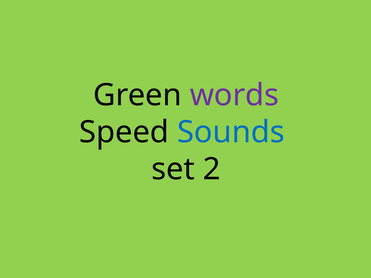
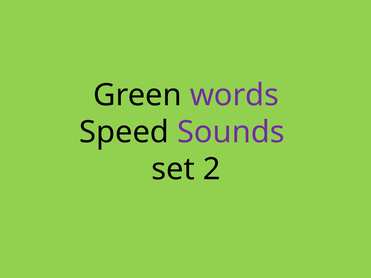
Sounds colour: blue -> purple (231, 132)
